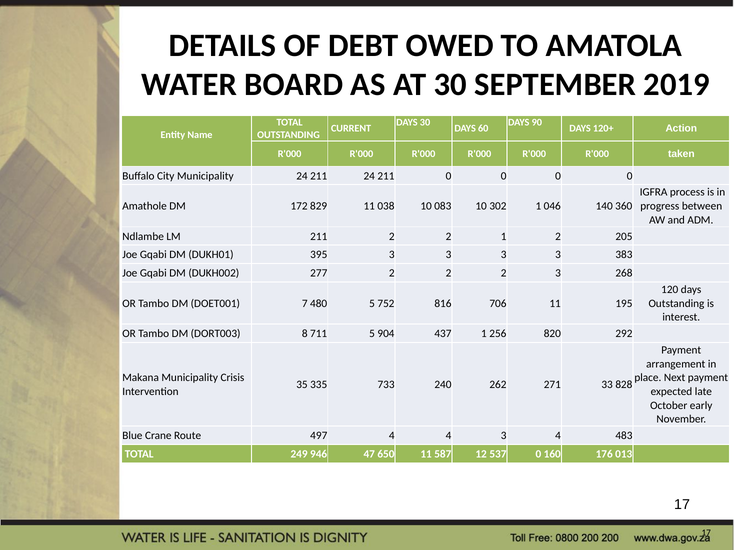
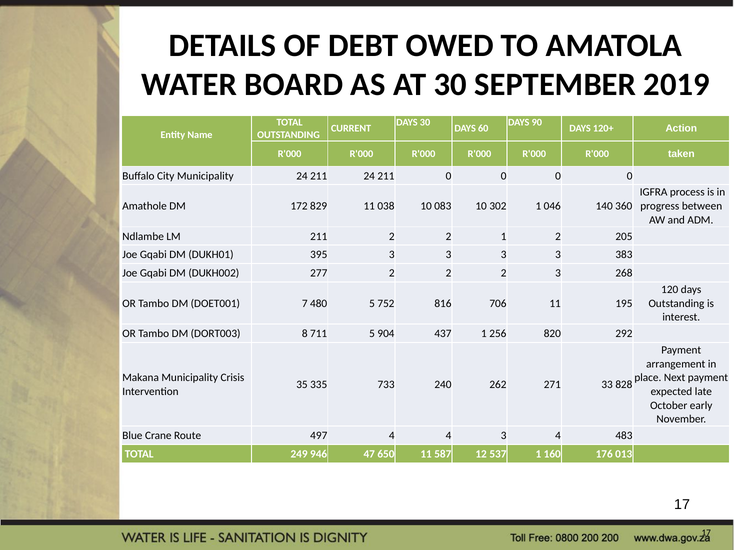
537 0: 0 -> 1 (538, 454)
